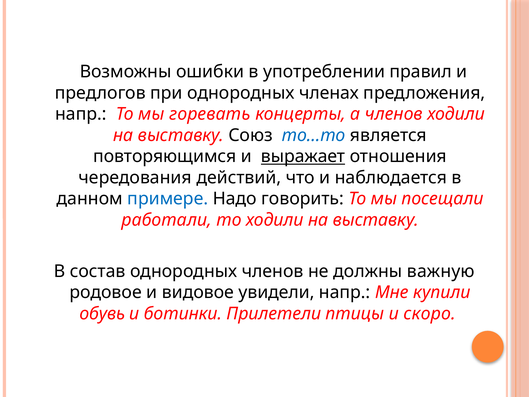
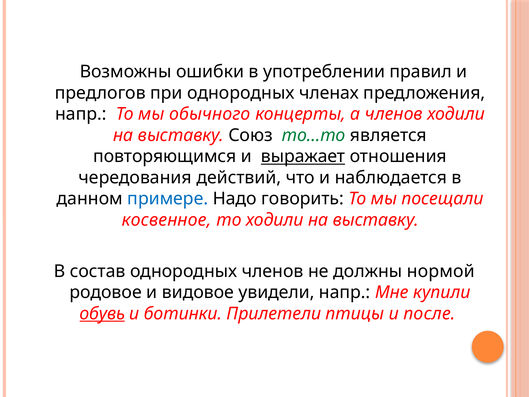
горевать: горевать -> обычного (210, 114)
то…то colour: blue -> green (314, 135)
работали: работали -> косвенное (167, 220)
важную: важную -> нормой (441, 271)
обувь underline: none -> present (102, 313)
скоро: скоро -> после (429, 313)
